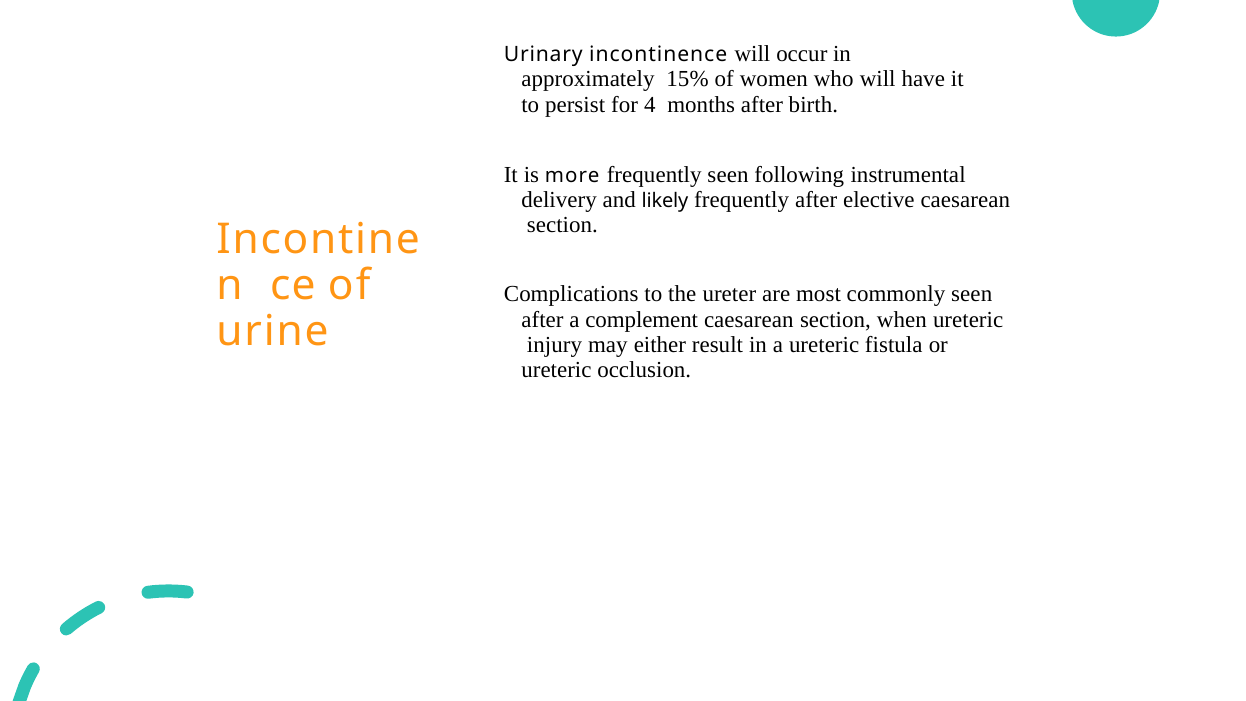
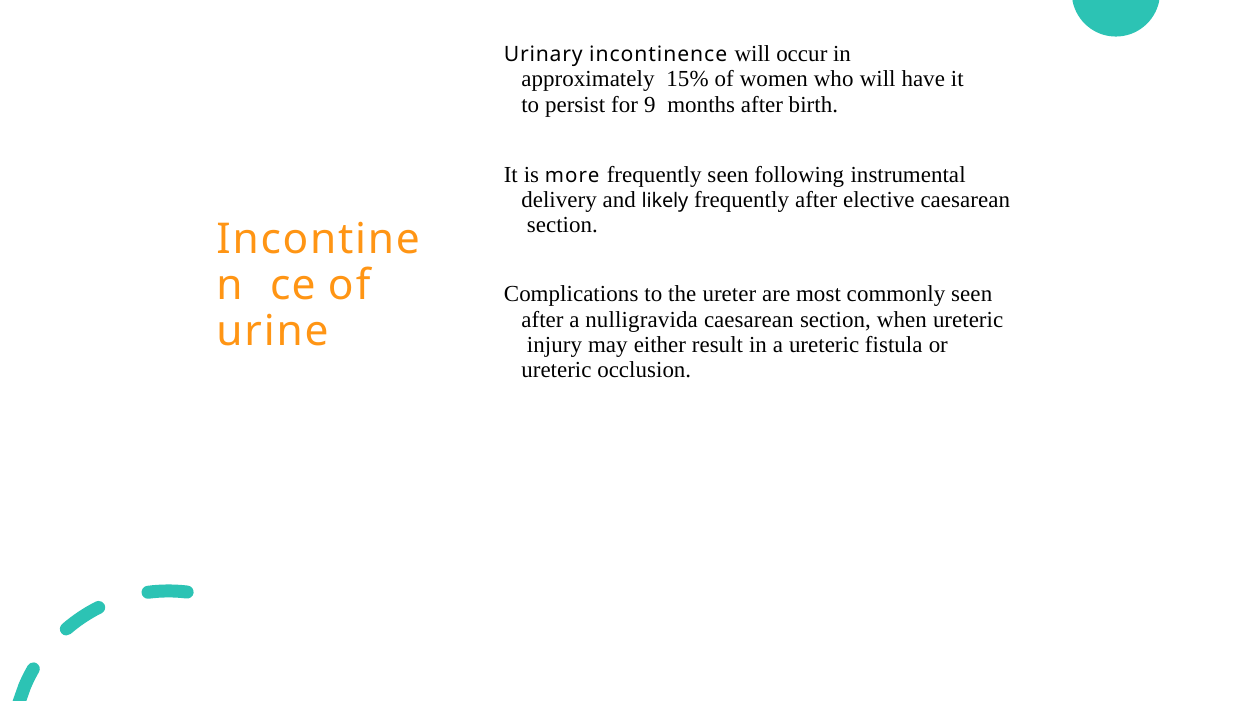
4: 4 -> 9 (650, 105)
complement: complement -> nulligravida (642, 319)
